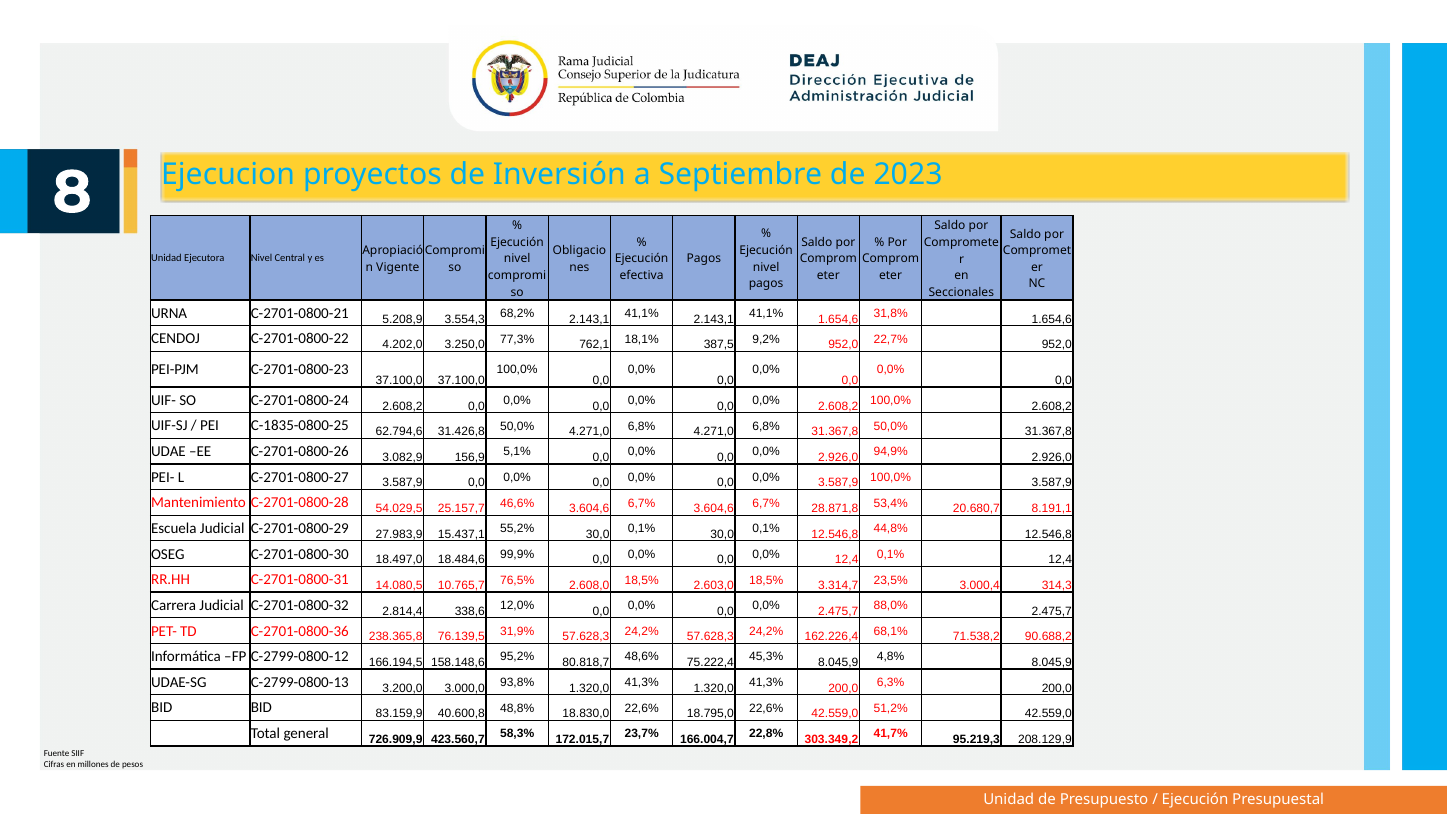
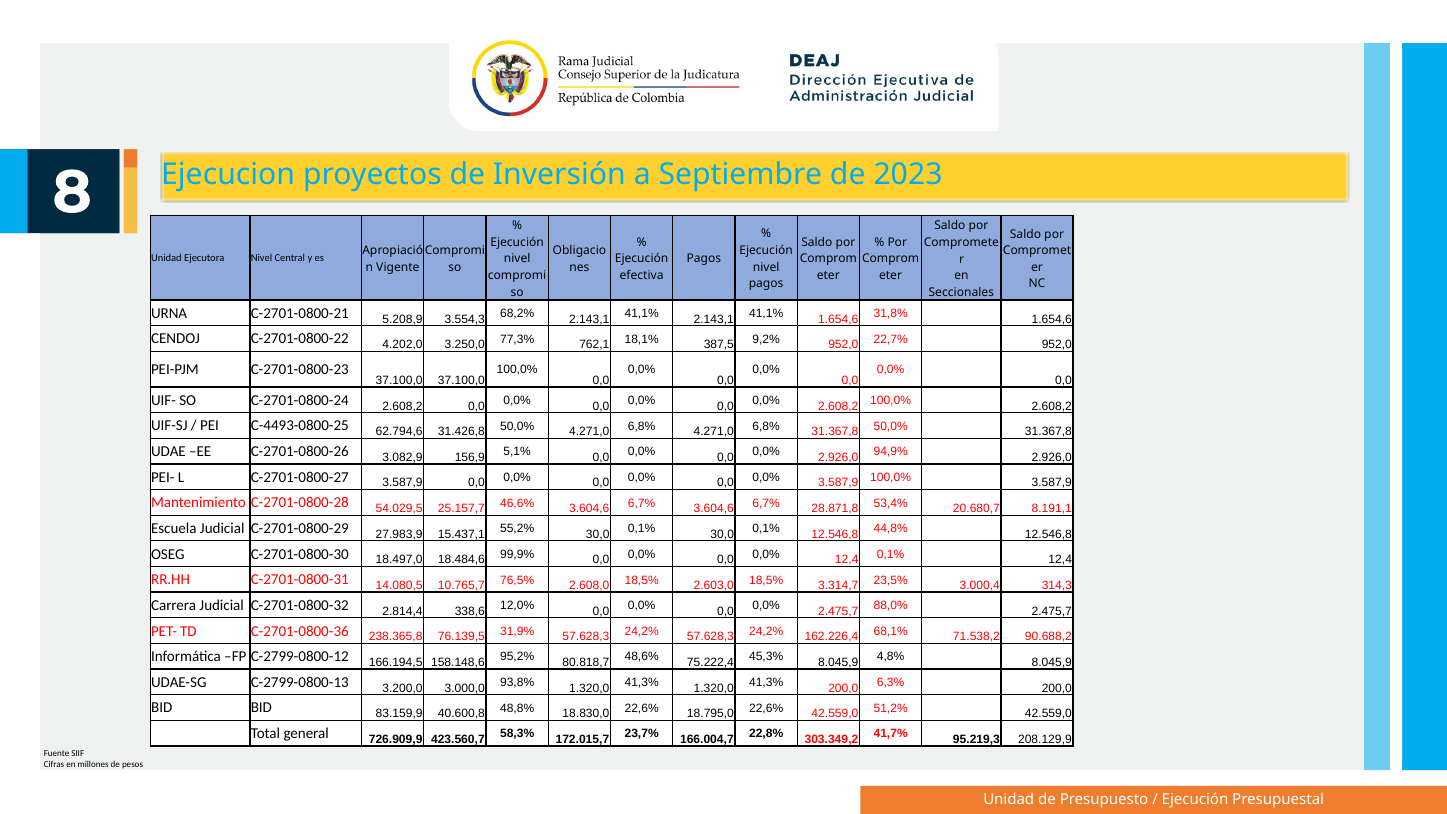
C-1835-0800-25: C-1835-0800-25 -> C-4493-0800-25 (300, 426)
